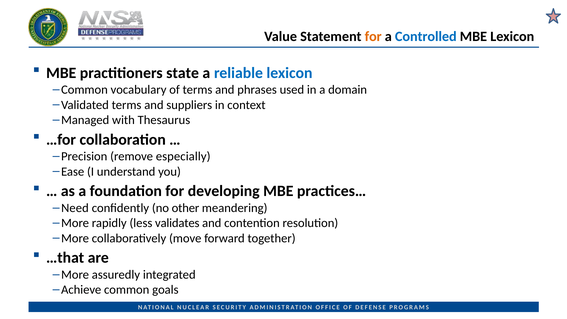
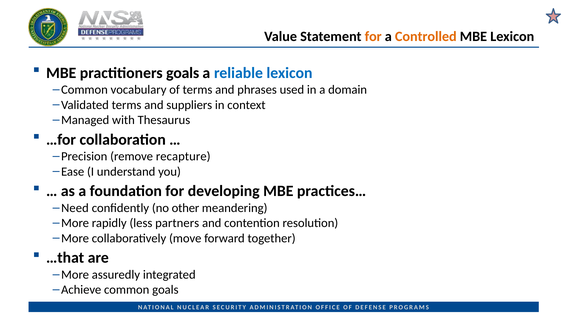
Controlled colour: blue -> orange (426, 36)
practitioners state: state -> goals (183, 73)
especially: especially -> recapture (183, 156)
validates: validates -> partners (177, 223)
